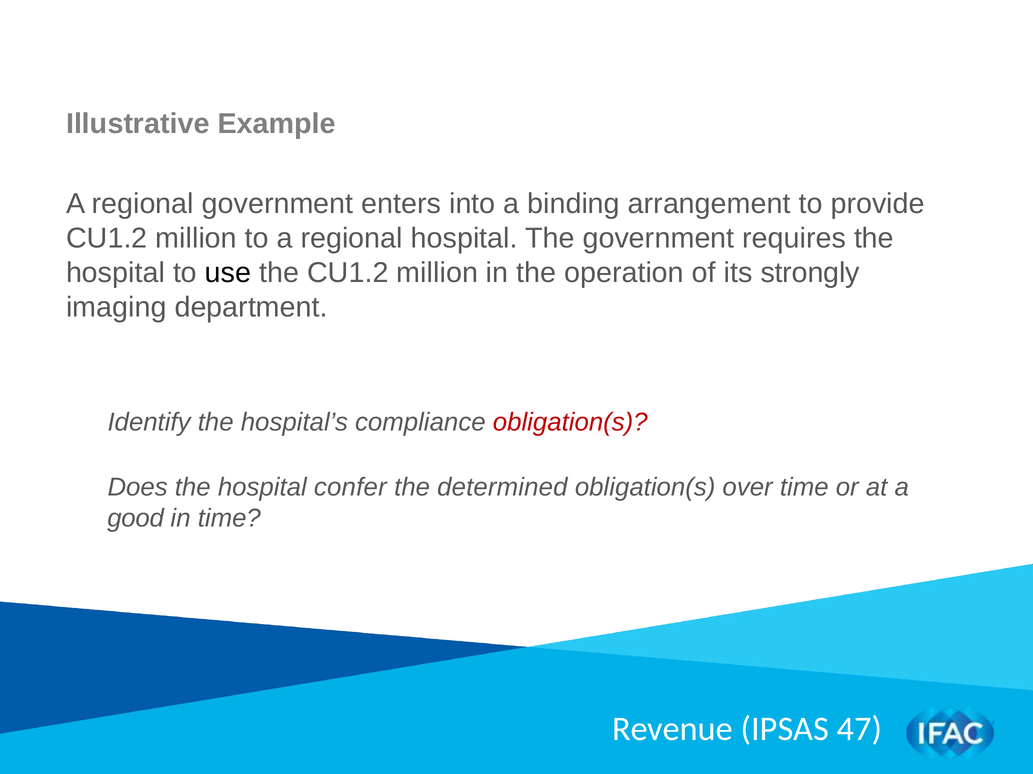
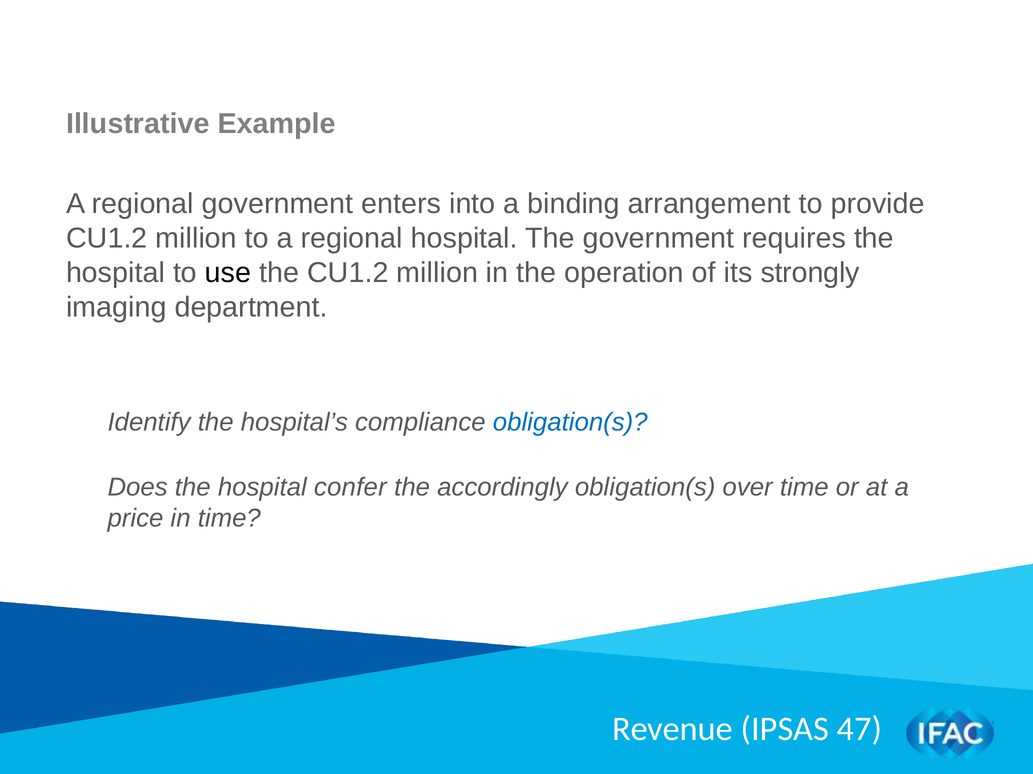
obligation(s colour: red -> blue (570, 422)
determined: determined -> accordingly (502, 488)
good: good -> price (135, 519)
